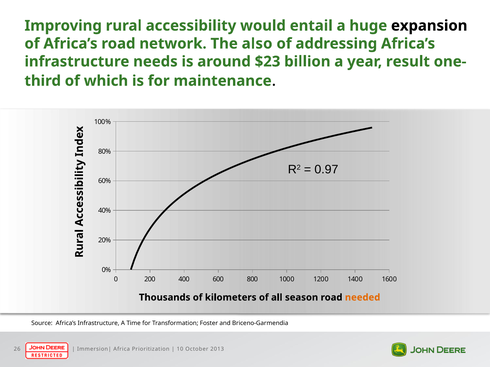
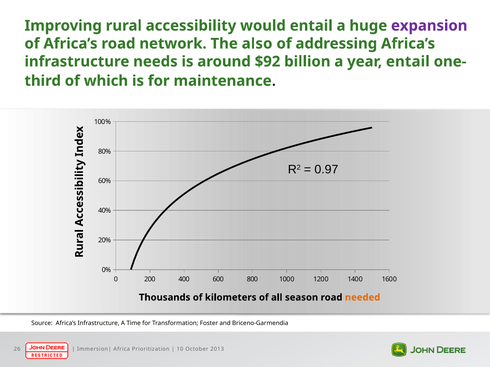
expansion colour: black -> purple (429, 26)
$23: $23 -> $92 (268, 62)
year result: result -> entail (408, 62)
